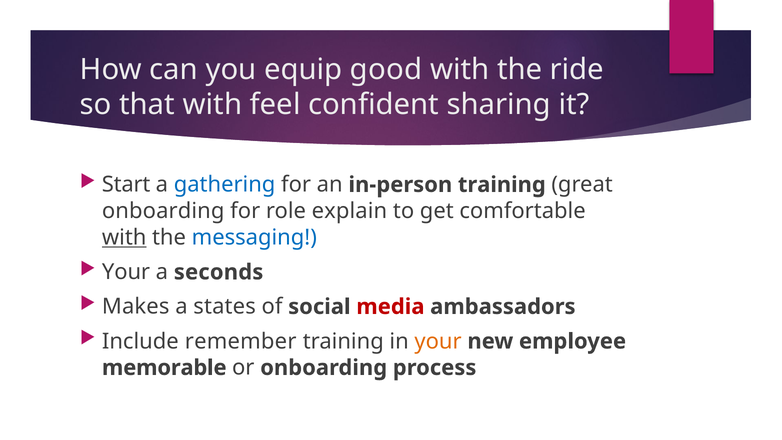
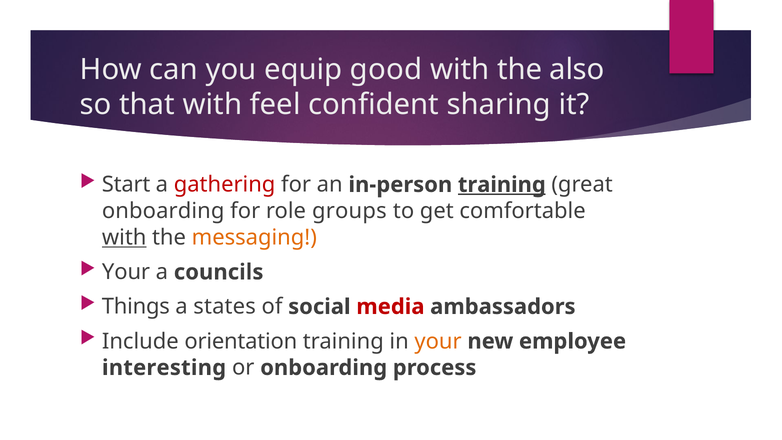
ride: ride -> also (577, 70)
gathering colour: blue -> red (225, 185)
training underline: none -> present (502, 185)
explain: explain -> groups (349, 211)
messaging colour: blue -> orange (254, 237)
seconds: seconds -> councils (219, 272)
Makes: Makes -> Things (136, 307)
remember: remember -> orientation (241, 341)
memorable: memorable -> interesting (164, 368)
